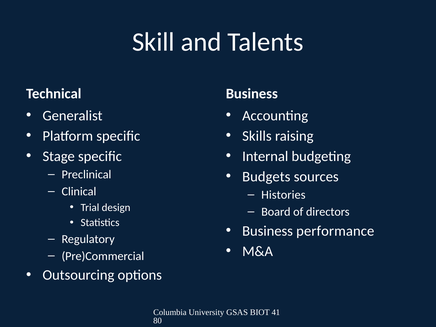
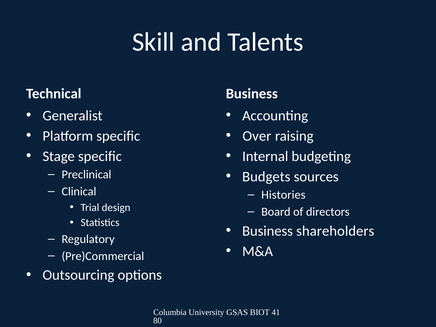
Skills: Skills -> Over (257, 136)
performance: performance -> shareholders (335, 231)
